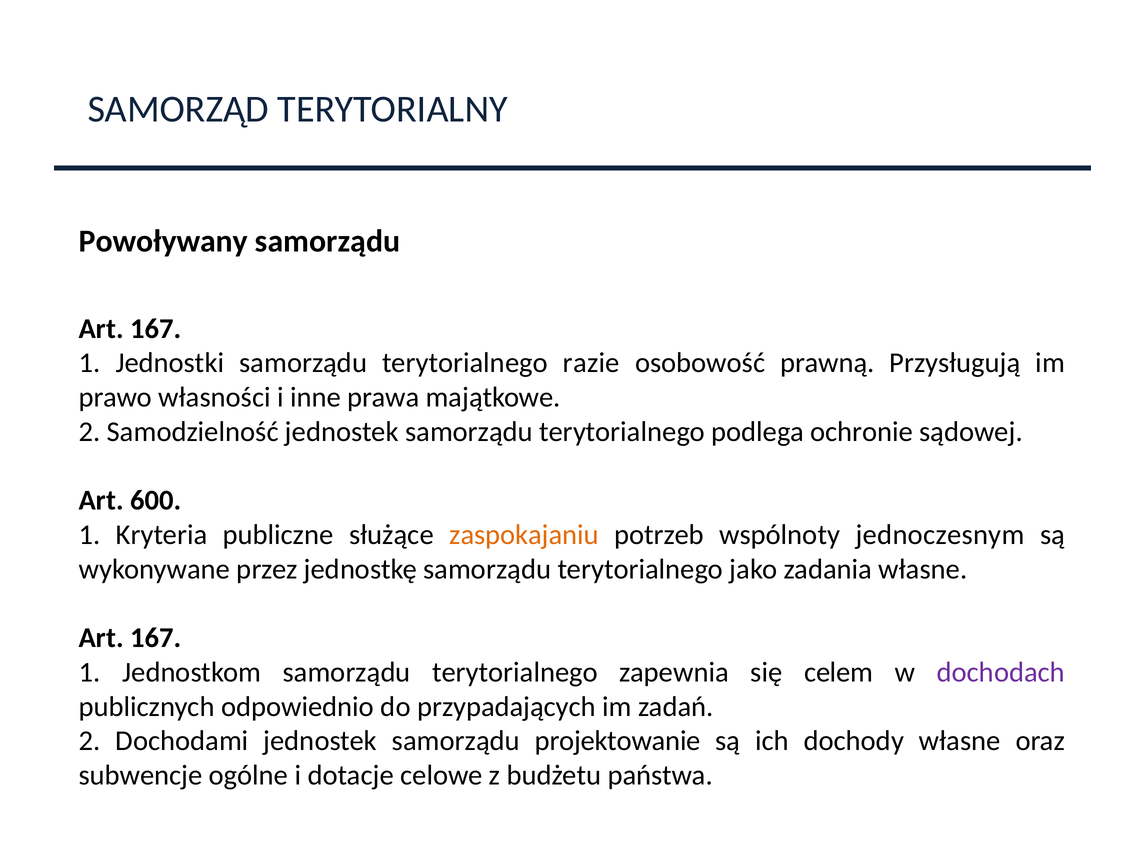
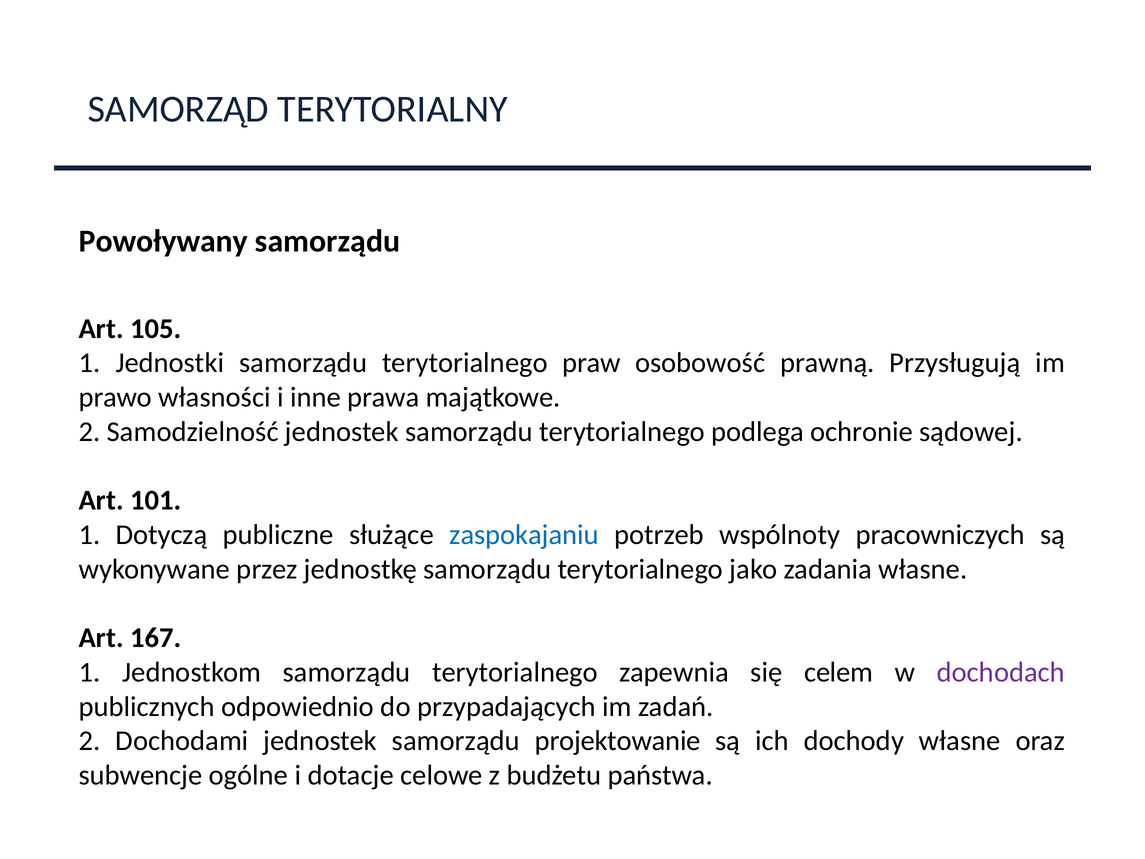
167: 167 -> 105 (156, 329)
razie: razie -> praw (592, 363)
600: 600 -> 101 (156, 500)
Kryteria: Kryteria -> Dotyczą (162, 535)
zaspokajaniu colour: orange -> blue (524, 535)
jednoczesnym: jednoczesnym -> pracowniczych (940, 535)
